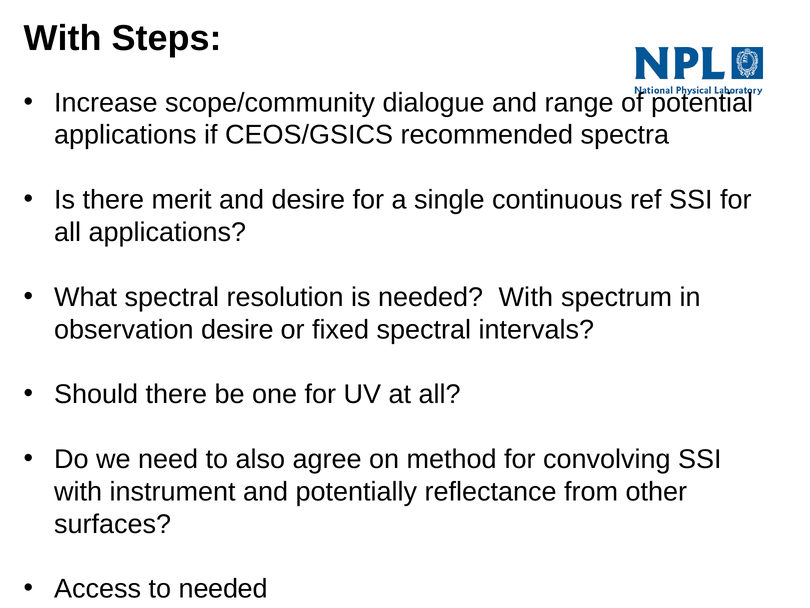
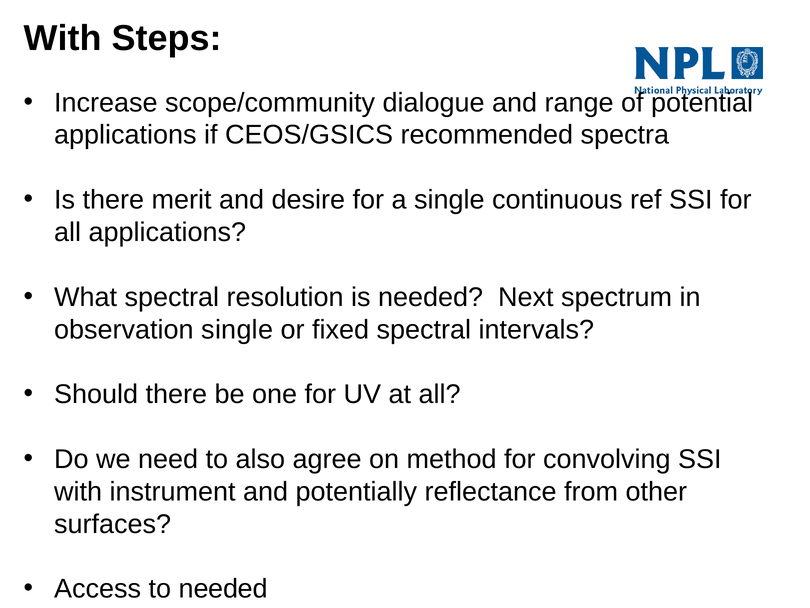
needed With: With -> Next (526, 297)
observation desire: desire -> single (237, 329)
